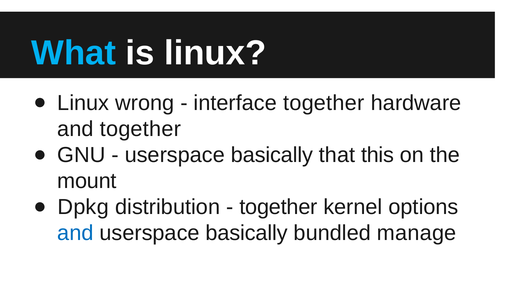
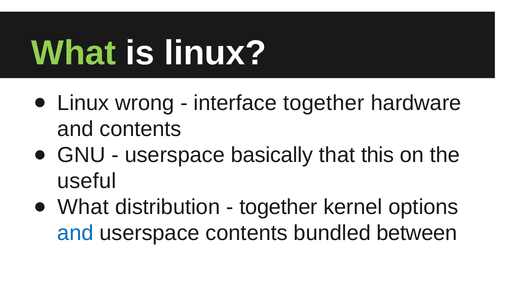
What colour: light blue -> light green (74, 53)
and together: together -> contents (141, 129)
mount: mount -> useful (87, 181)
Dpkg: Dpkg -> What (83, 207)
basically: basically -> contents (247, 233)
manage: manage -> between (417, 233)
